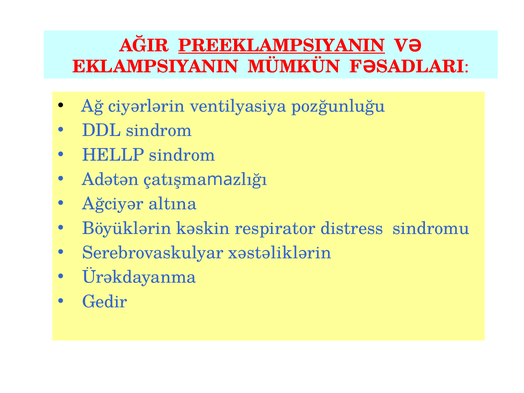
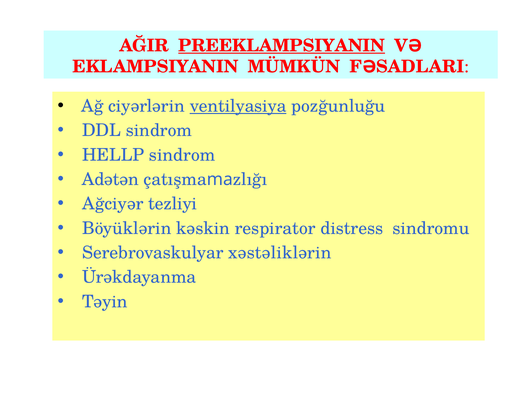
ventilyasiya underline: none -> present (238, 106)
altına: altına -> tezliyi (173, 204)
Gedir: Gedir -> Təyin (105, 302)
